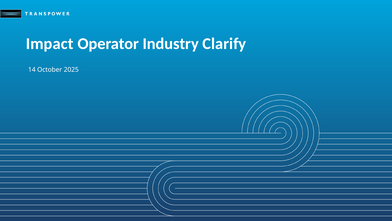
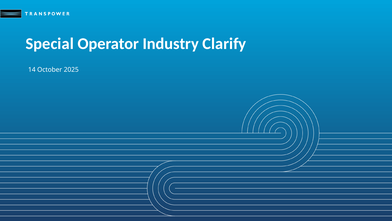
Impact: Impact -> Special (50, 44)
